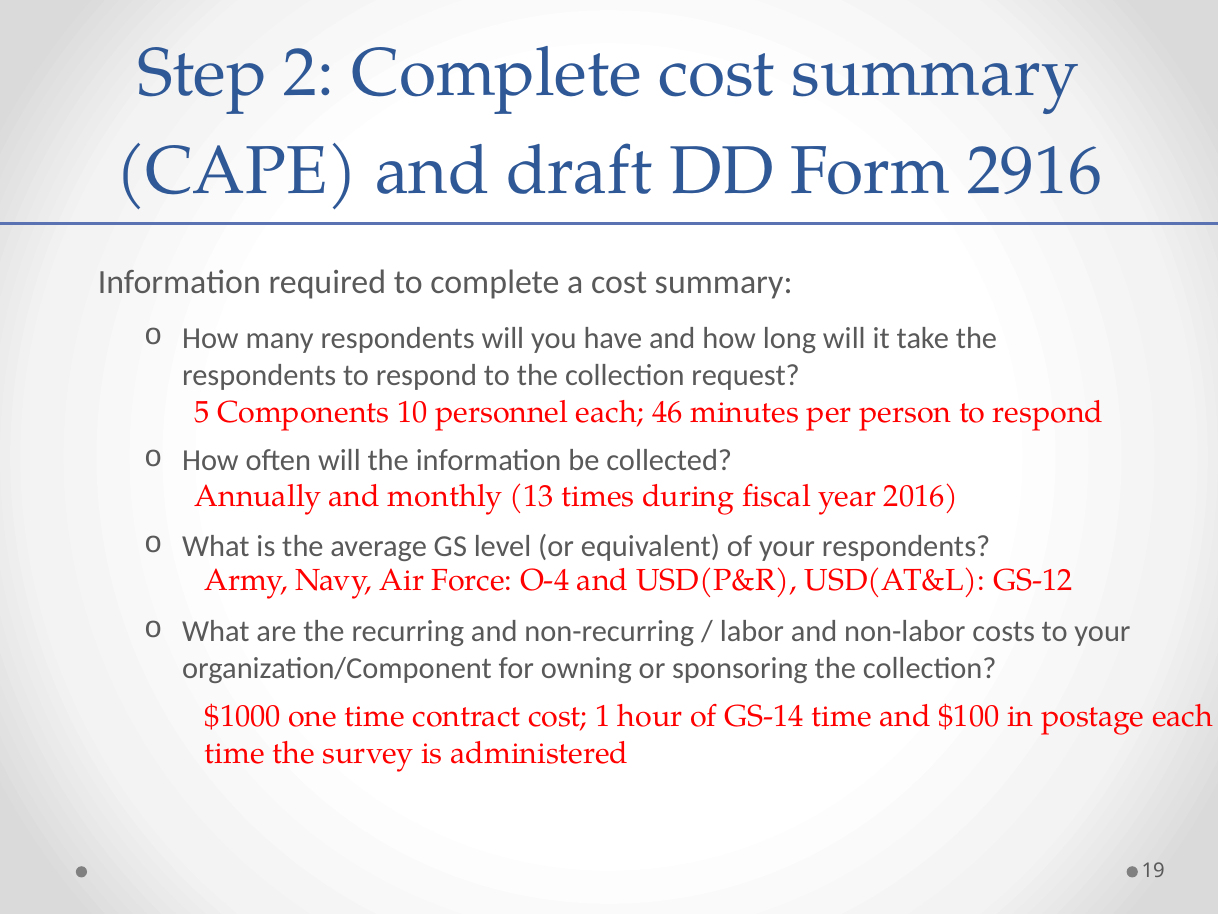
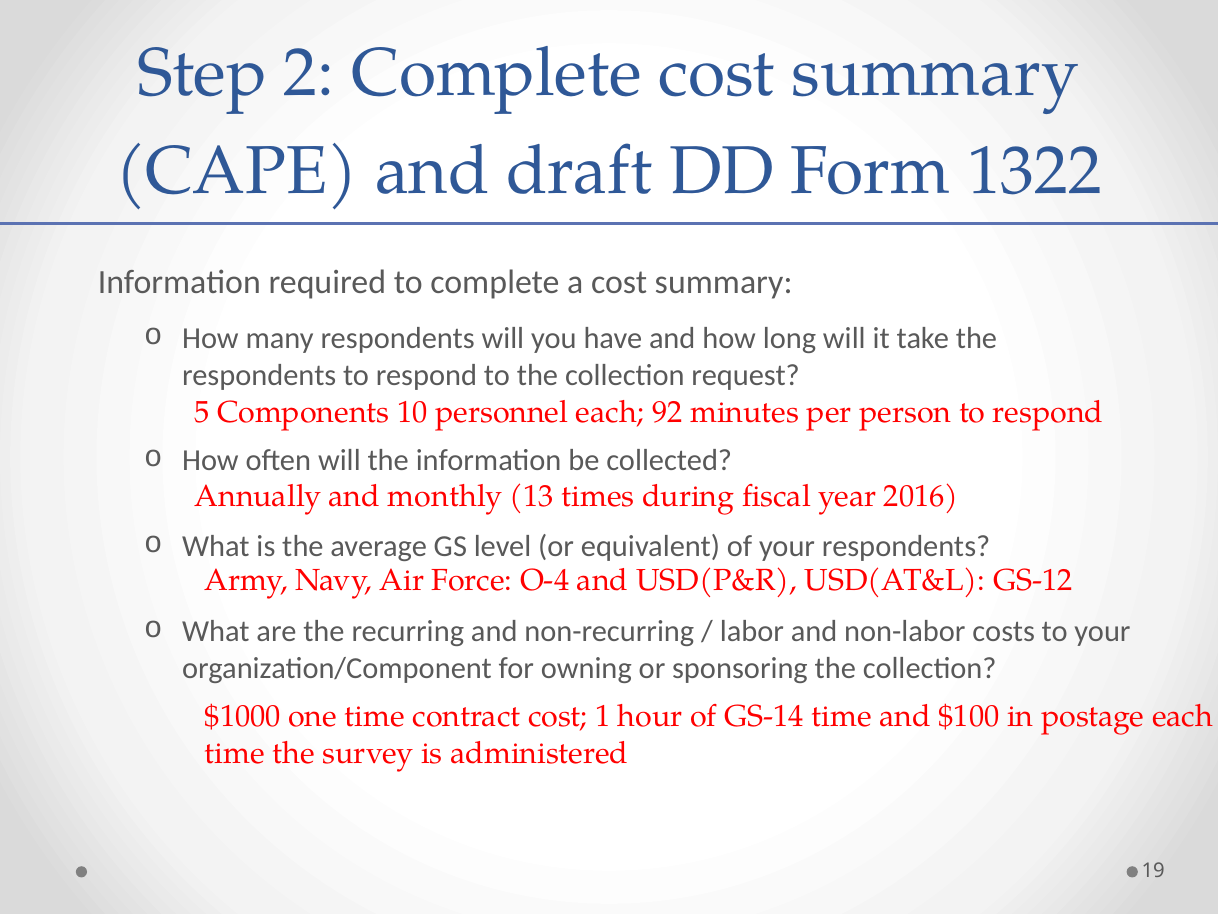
2916: 2916 -> 1322 (1035, 171)
46: 46 -> 92 (667, 412)
